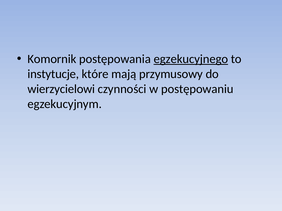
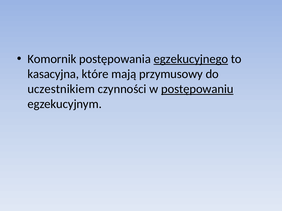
instytucje: instytucje -> kasacyjna (53, 74)
wierzycielowi: wierzycielowi -> uczestnikiem (61, 89)
postępowaniu underline: none -> present (197, 89)
